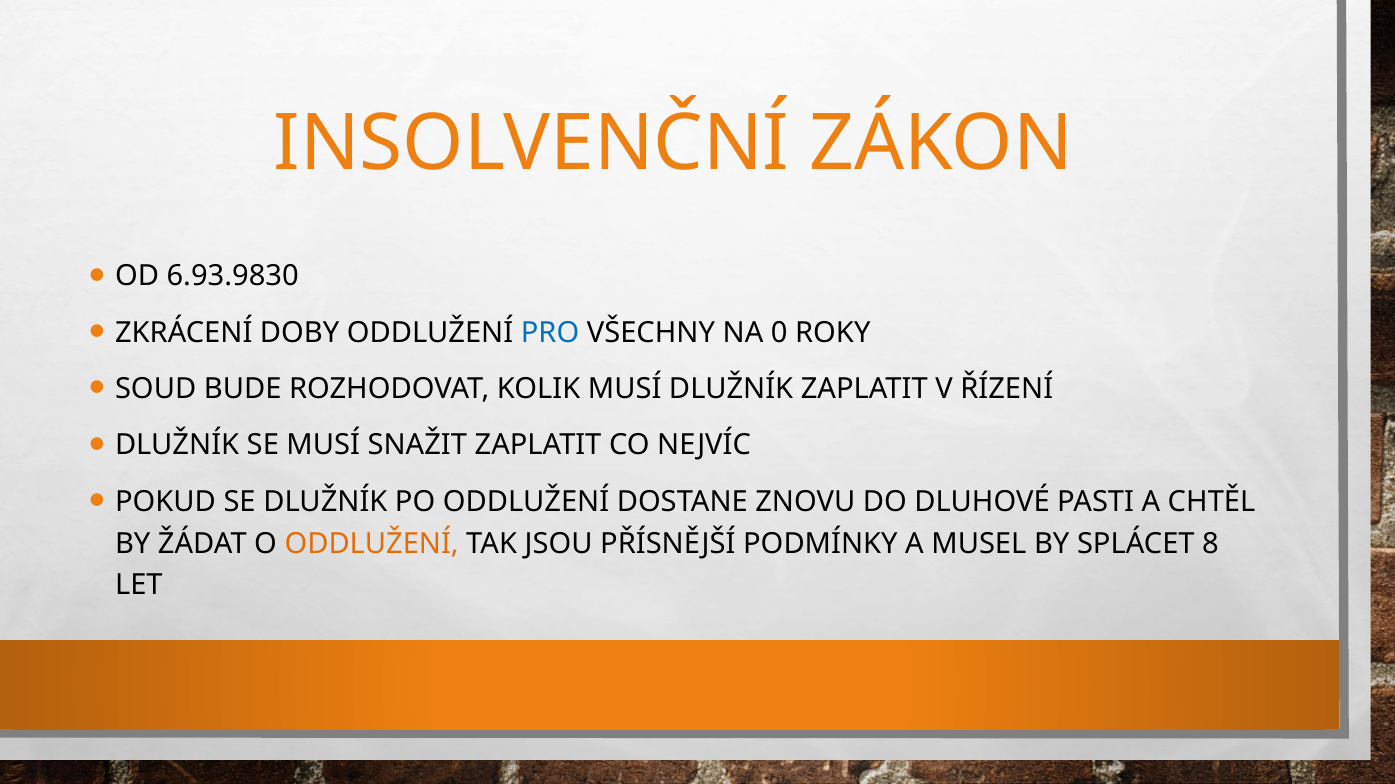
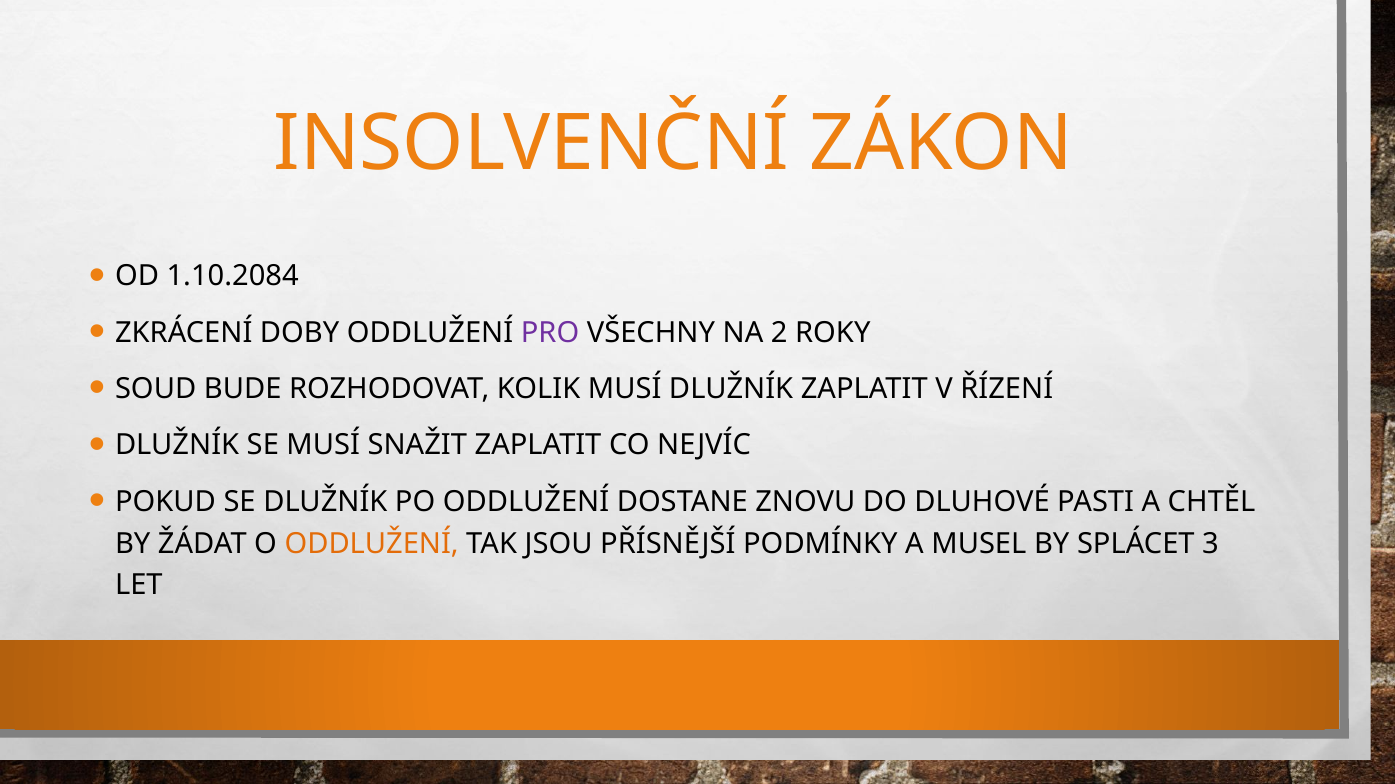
6.93.9830: 6.93.9830 -> 1.10.2084 (233, 276)
PRO colour: blue -> purple (550, 333)
0: 0 -> 2 (779, 333)
8: 8 -> 3 (1211, 544)
